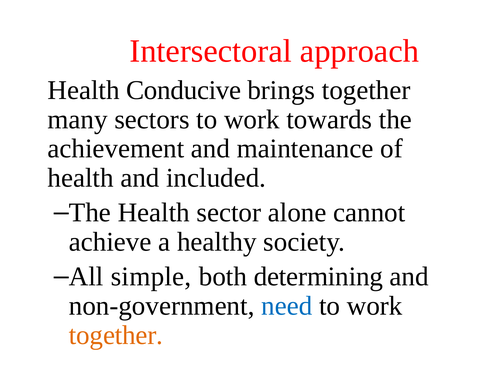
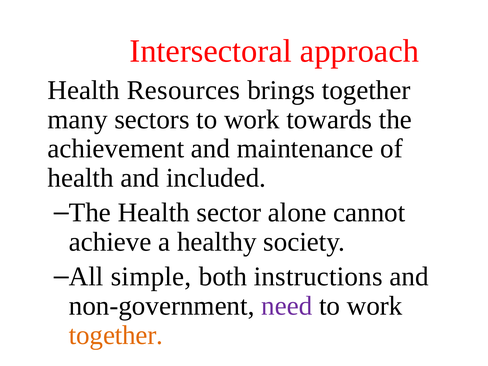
Conducive: Conducive -> Resources (183, 90)
determining: determining -> instructions (318, 277)
need colour: blue -> purple (287, 306)
